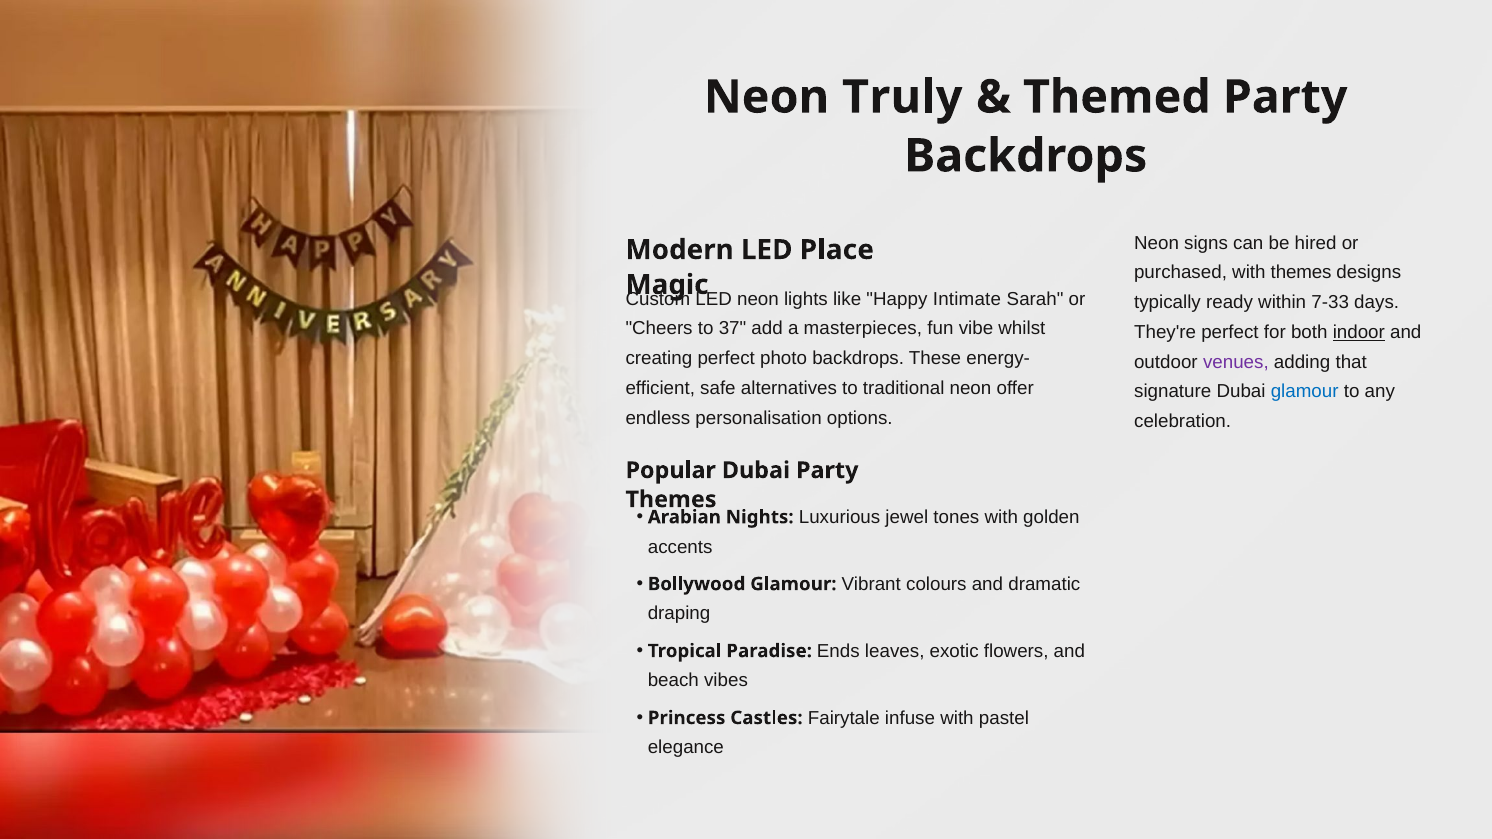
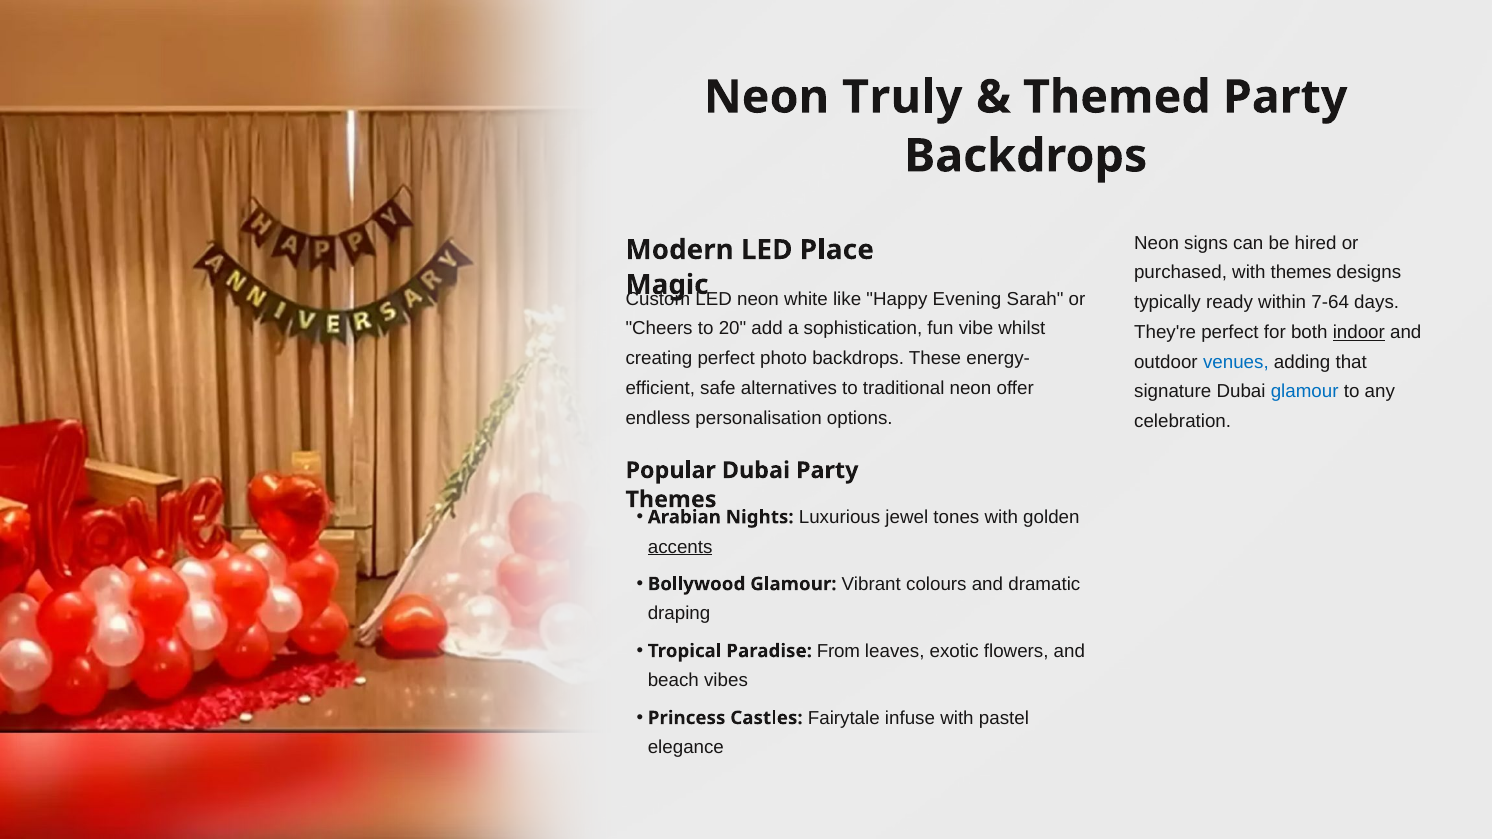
lights: lights -> white (806, 299)
Intimate: Intimate -> Evening (967, 299)
7-33: 7-33 -> 7-64 (1330, 303)
37: 37 -> 20 (733, 329)
masterpieces: masterpieces -> sophistication (863, 329)
venues colour: purple -> blue (1236, 362)
accents underline: none -> present (680, 547)
Ends: Ends -> From (838, 651)
